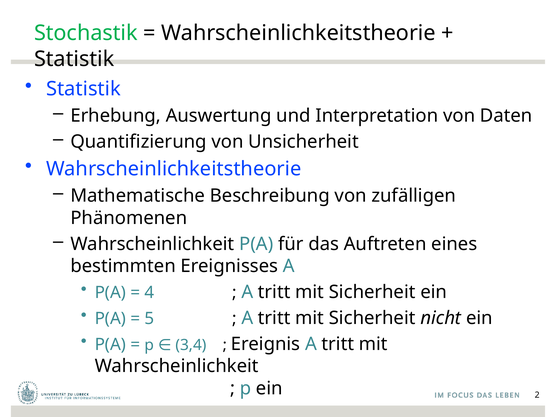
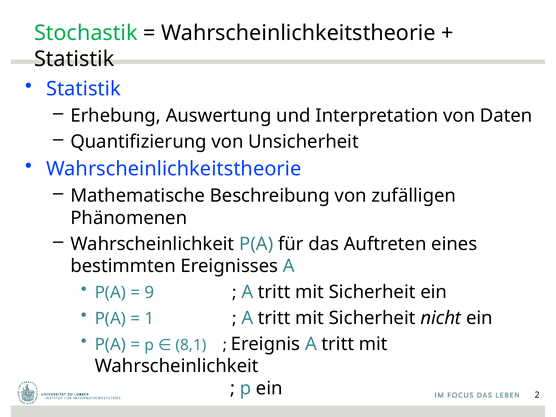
4: 4 -> 9 (149, 293)
5: 5 -> 1 (149, 319)
3,4: 3,4 -> 8,1 (191, 345)
